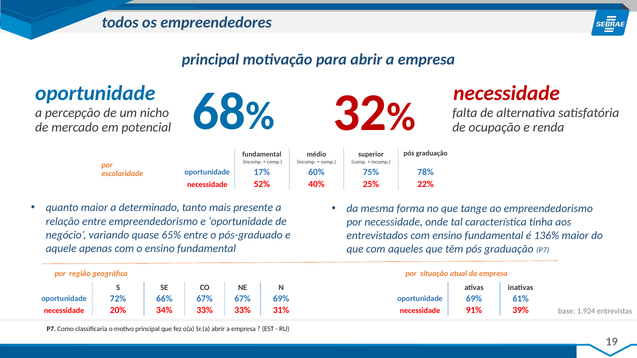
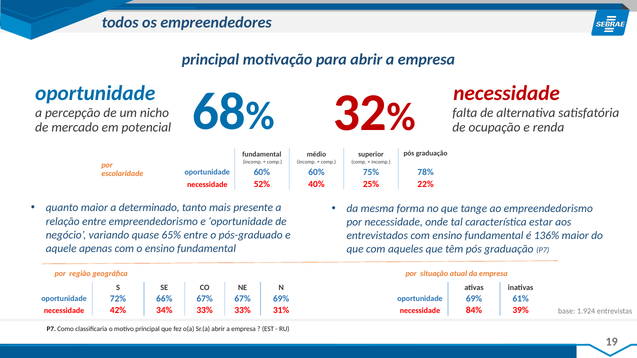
oportunidade 17%: 17% -> 60% (262, 173)
tinha: tinha -> estar (541, 222)
20%: 20% -> 42% (118, 310)
91%: 91% -> 84% (474, 310)
